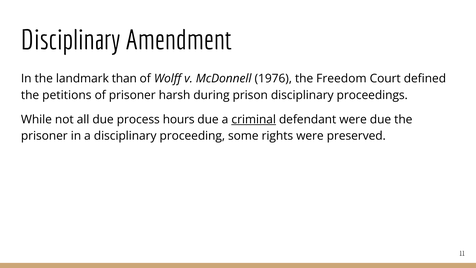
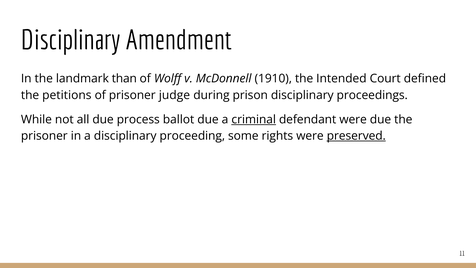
1976: 1976 -> 1910 (273, 79)
Freedom: Freedom -> Intended (341, 79)
harsh: harsh -> judge (174, 95)
hours: hours -> ballot (179, 119)
preserved underline: none -> present (356, 136)
